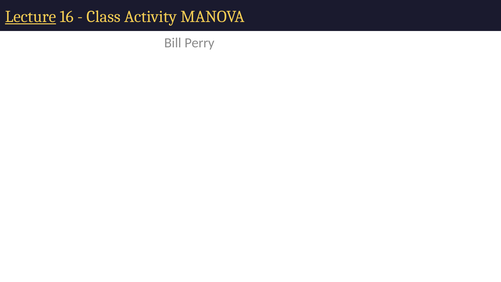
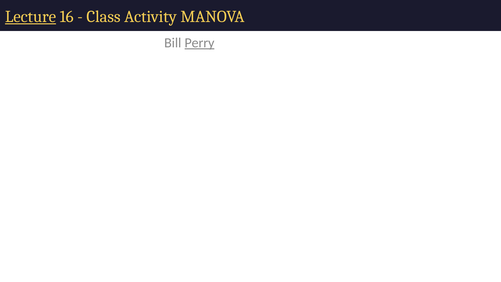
Perry underline: none -> present (199, 43)
